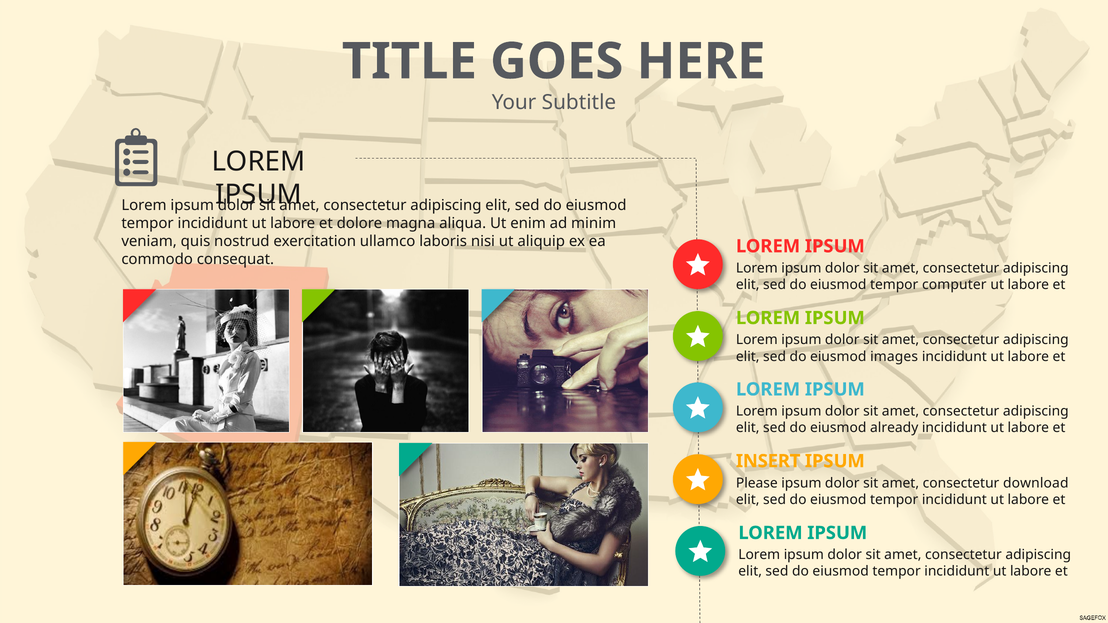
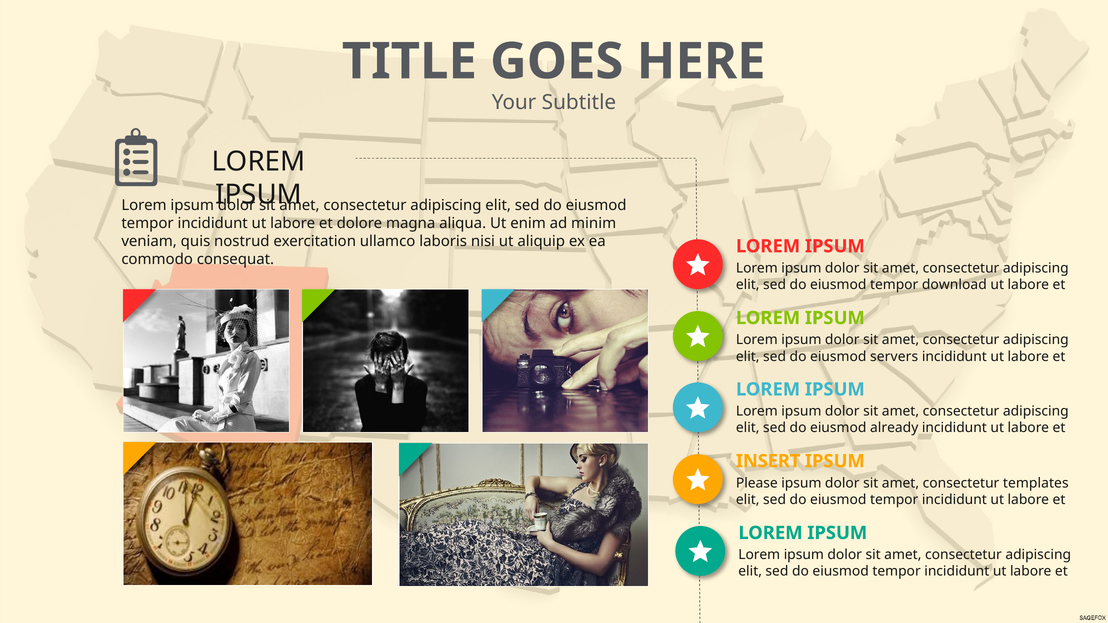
computer: computer -> download (954, 285)
images: images -> servers (894, 357)
download: download -> templates (1036, 483)
